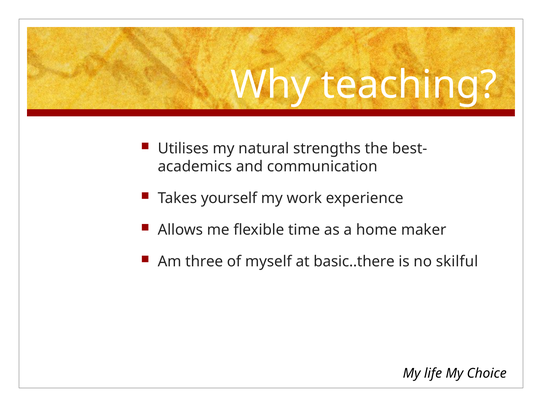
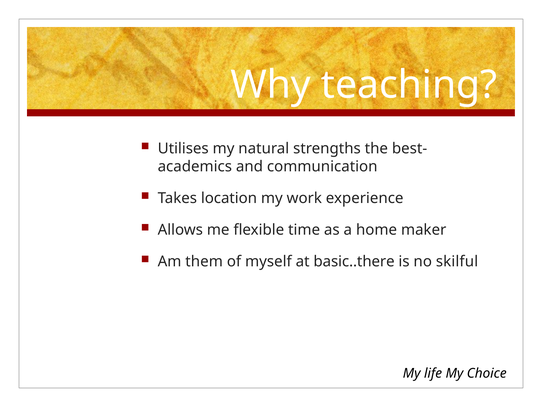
yourself: yourself -> location (229, 198)
three: three -> them (204, 261)
